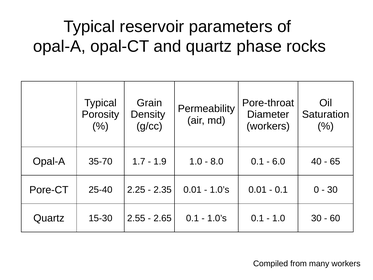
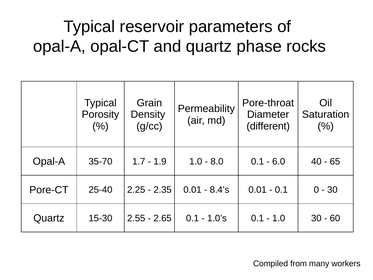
workers: workers -> different (268, 126)
1.0’s: 1.0’s -> 8.4’s (220, 190)
